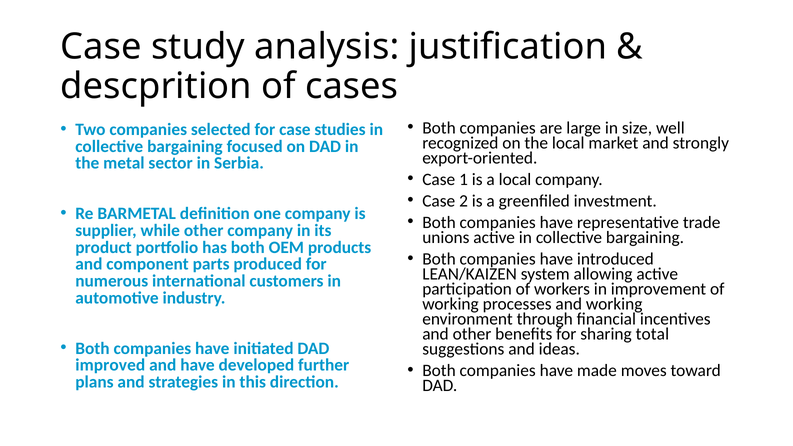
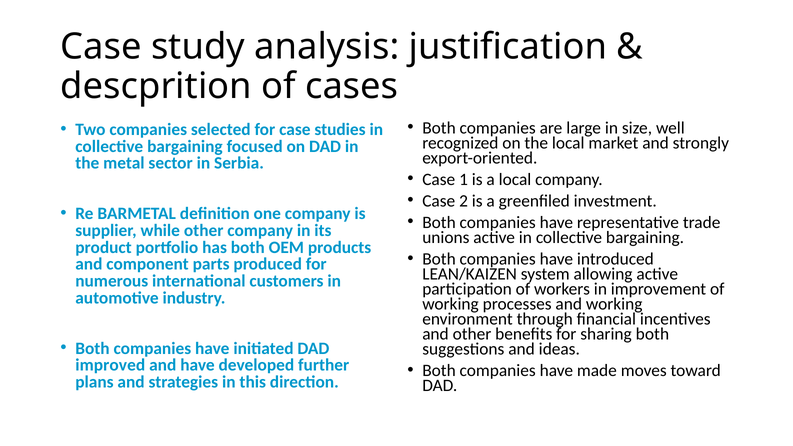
sharing total: total -> both (652, 334)
